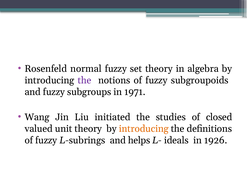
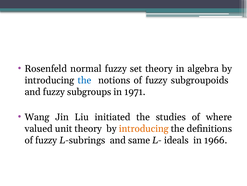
the colour: purple -> blue (85, 80)
closed: closed -> where (219, 117)
helps: helps -> same (139, 140)
1926: 1926 -> 1966 (216, 140)
